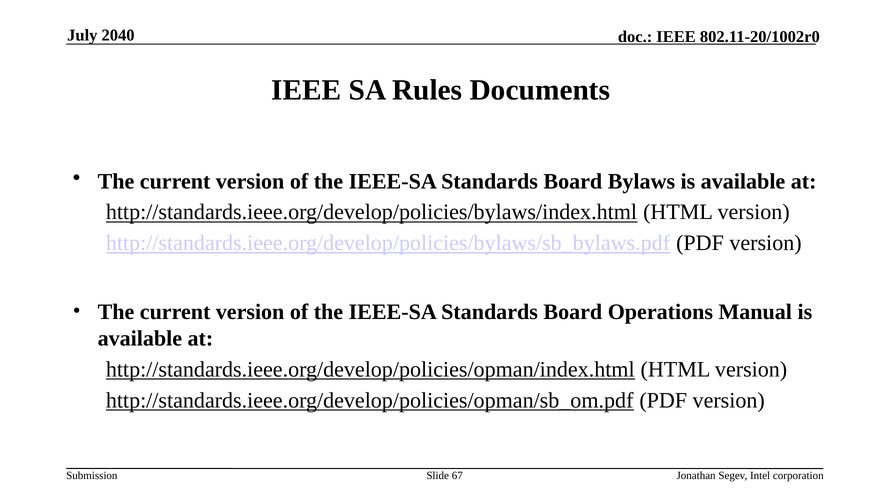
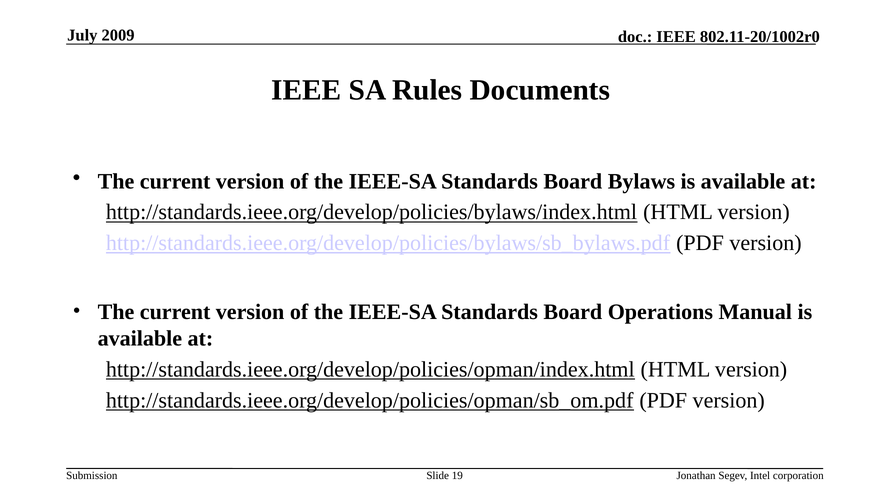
2040: 2040 -> 2009 (118, 35)
67: 67 -> 19 (457, 476)
